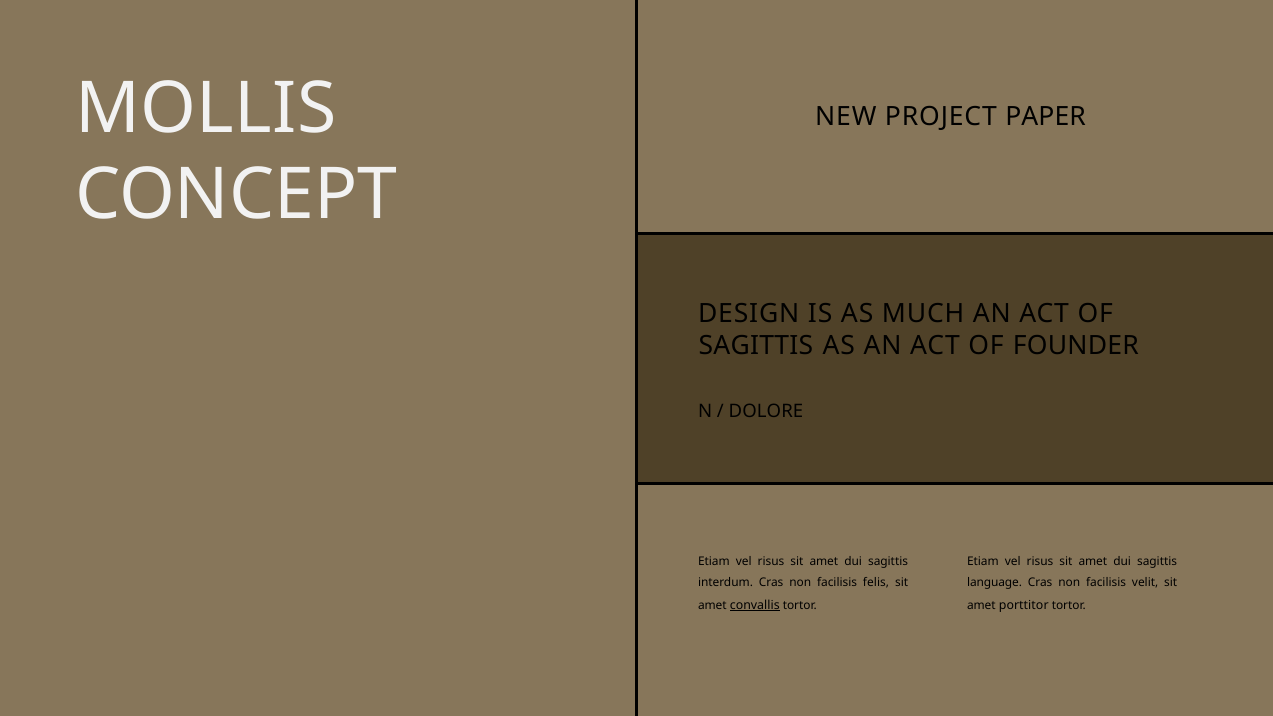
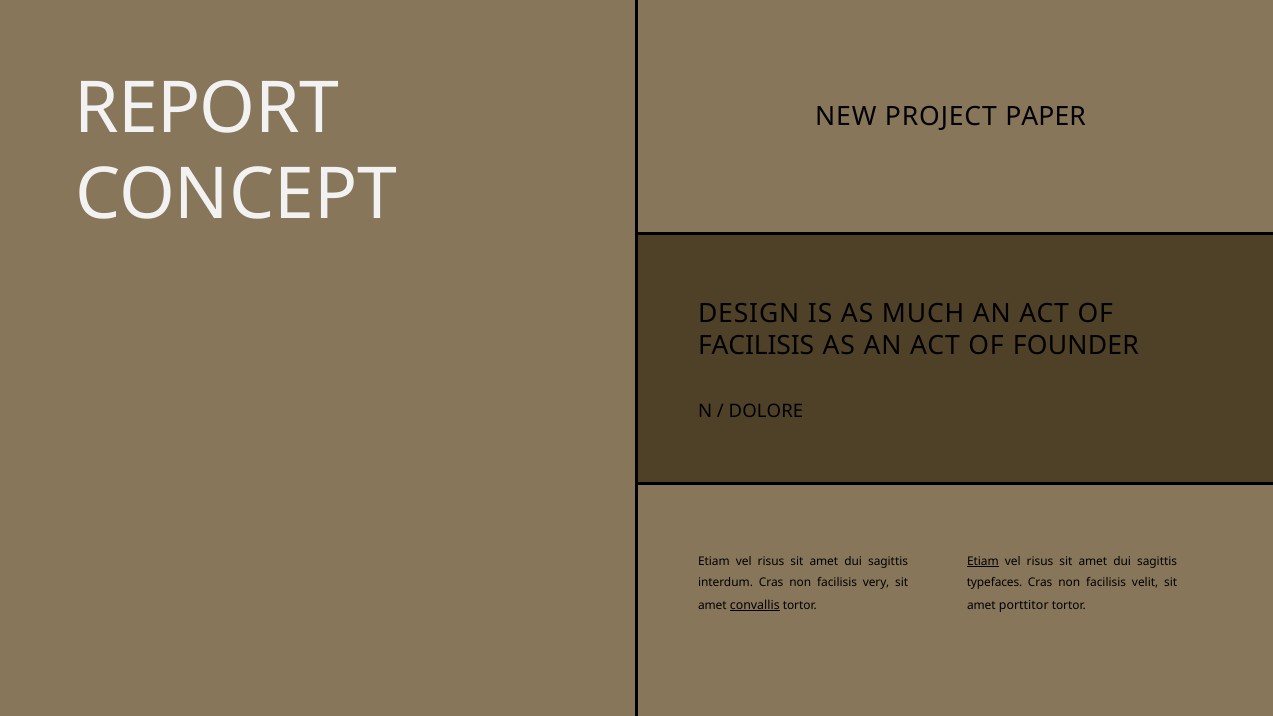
MOLLIS: MOLLIS -> REPORT (207, 109)
SAGITTIS: SAGITTIS -> FACILISIS (756, 346)
Etiam underline: none -> present (983, 562)
felis: felis -> very (876, 583)
language: language -> typefaces (995, 583)
